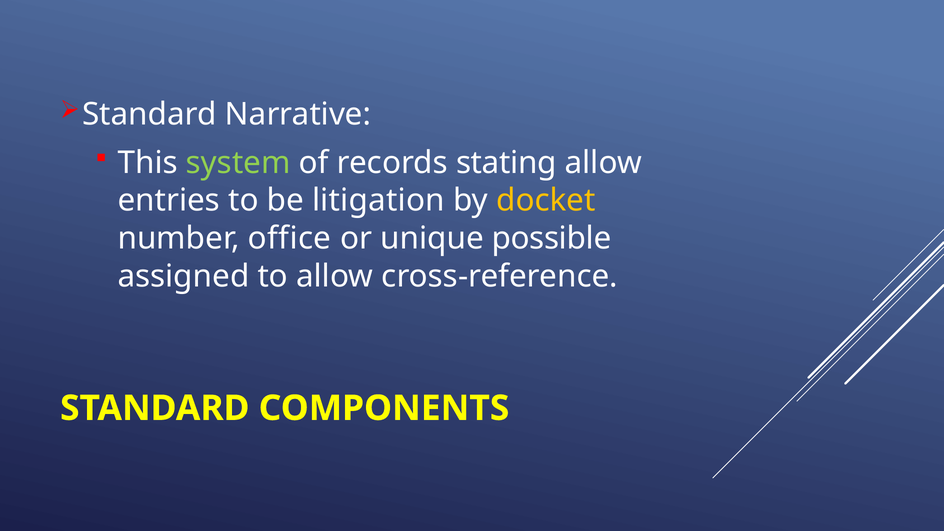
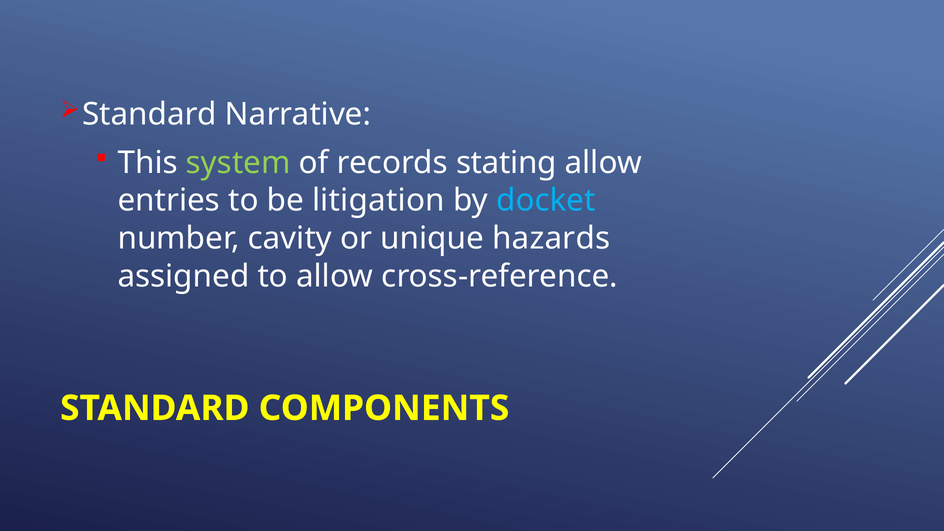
docket colour: yellow -> light blue (546, 201)
office: office -> cavity (290, 238)
possible: possible -> hazards (551, 238)
